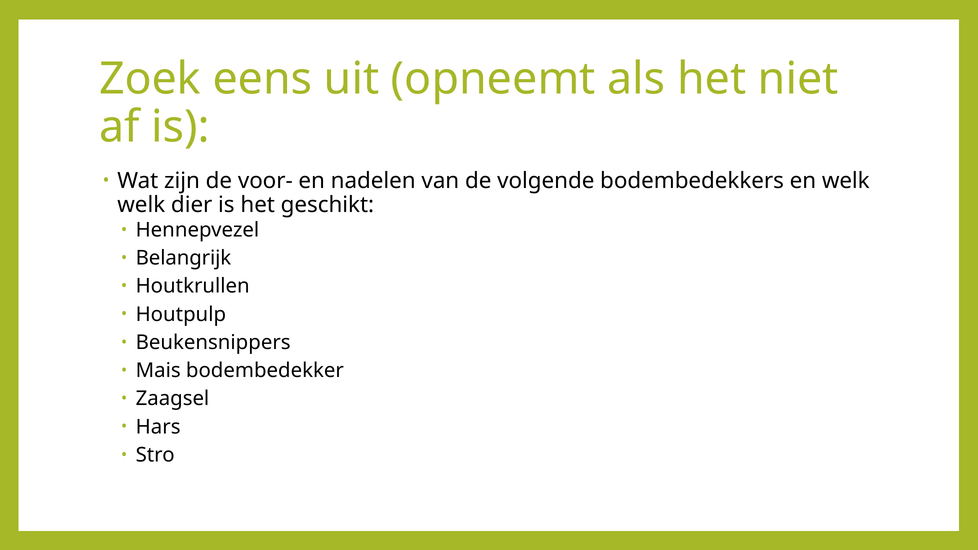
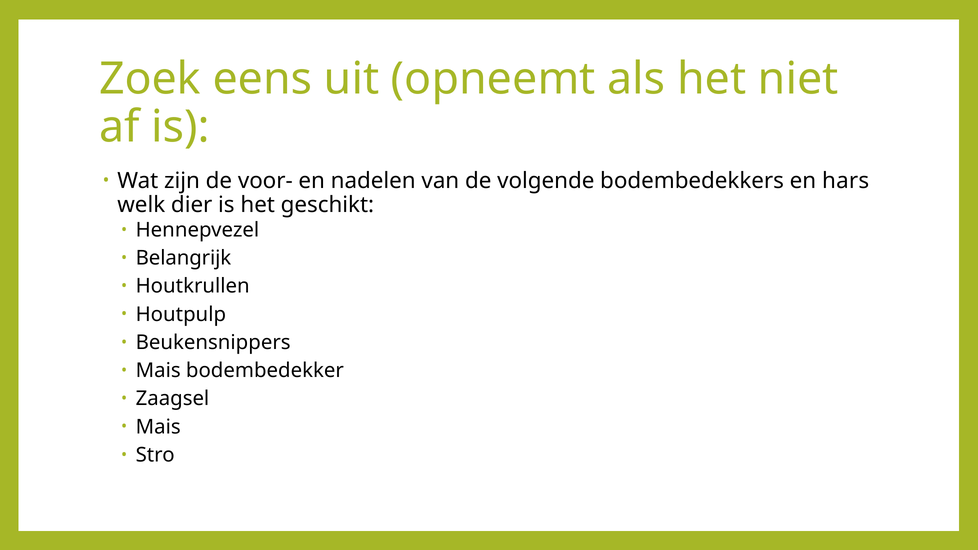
en welk: welk -> hars (846, 181)
Hars: Hars -> Mais (158, 427)
